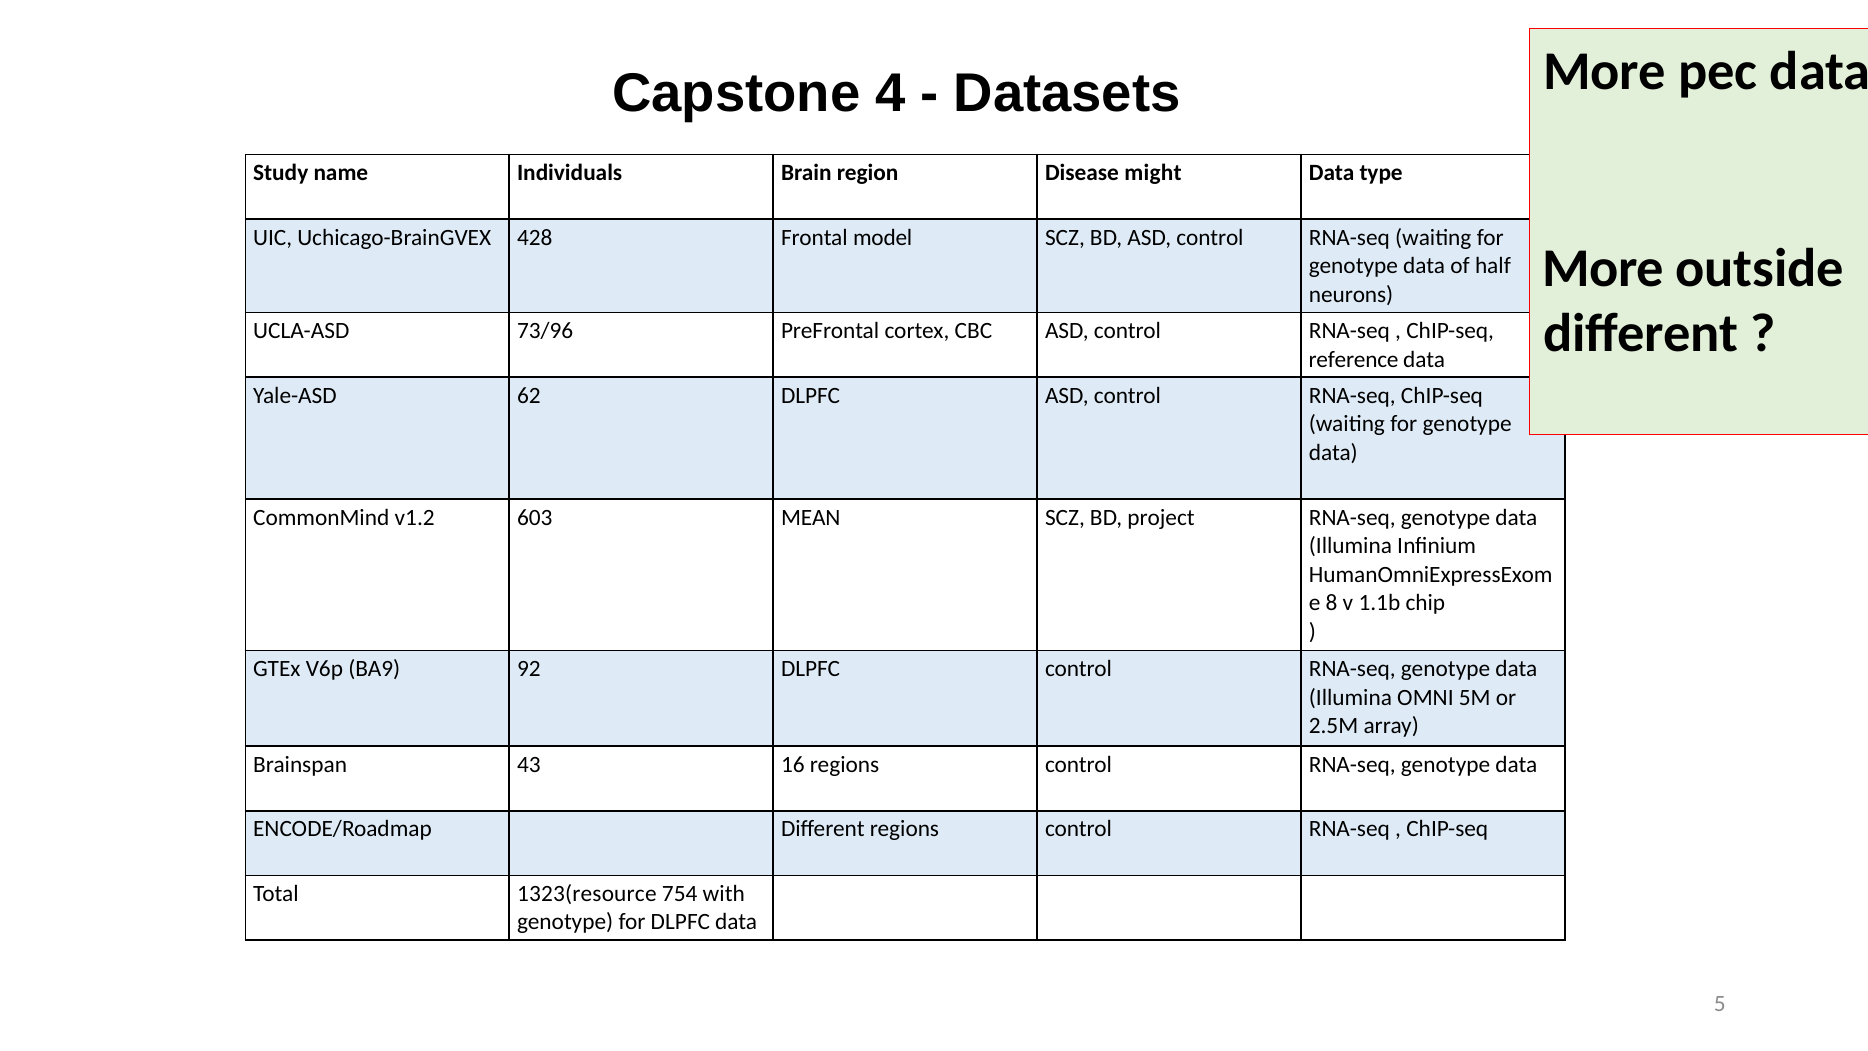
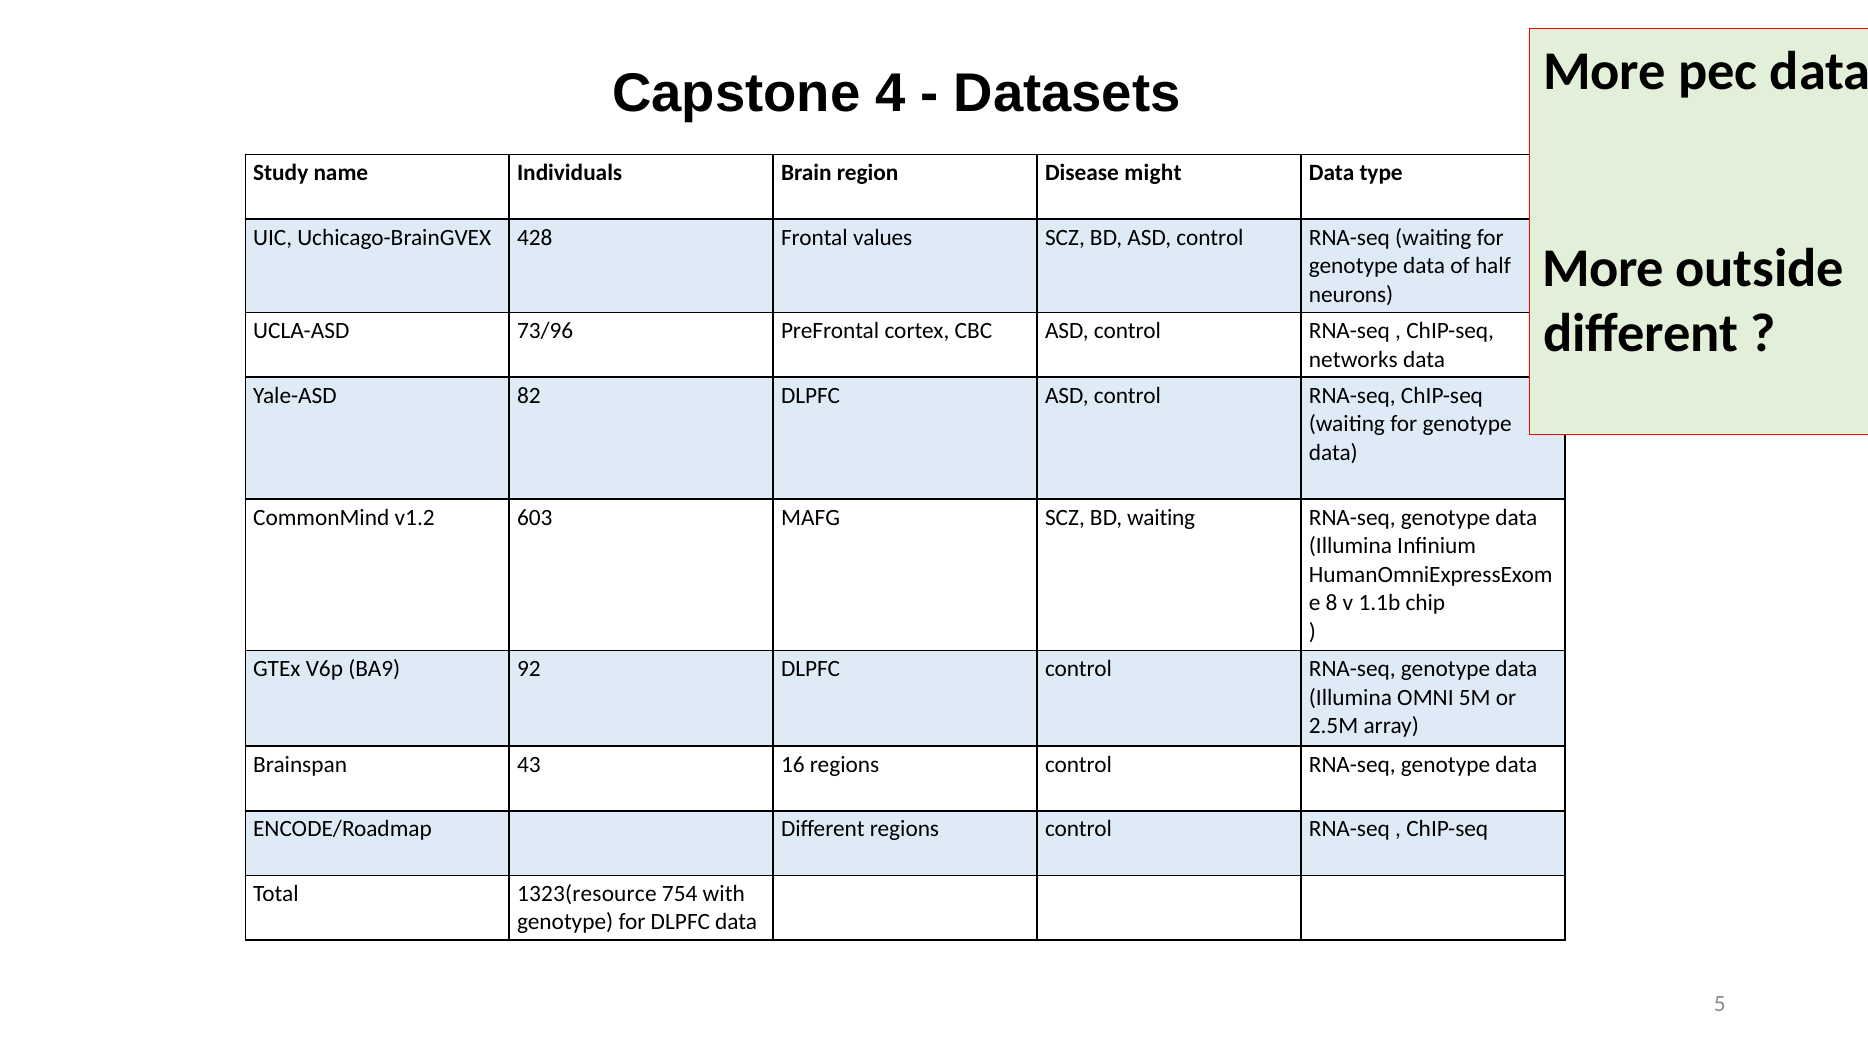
model: model -> values (883, 238)
reference: reference -> networks (1353, 359)
62: 62 -> 82 (529, 396)
MEAN: MEAN -> MAFG (811, 517)
BD project: project -> waiting (1161, 517)
